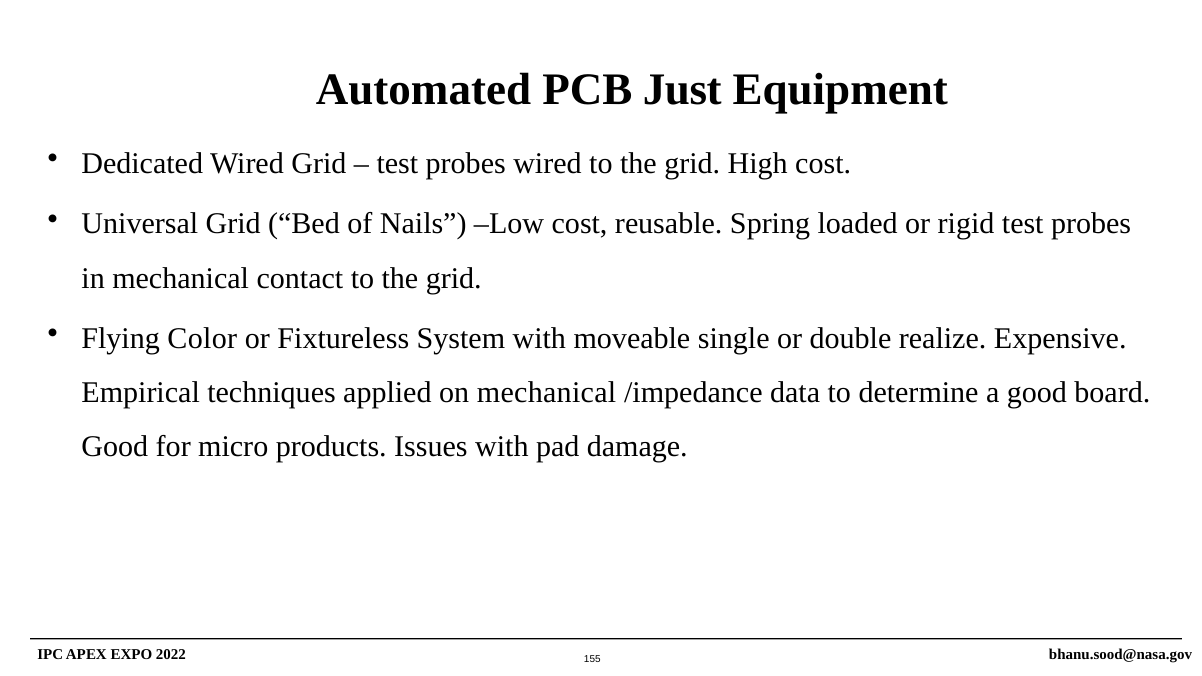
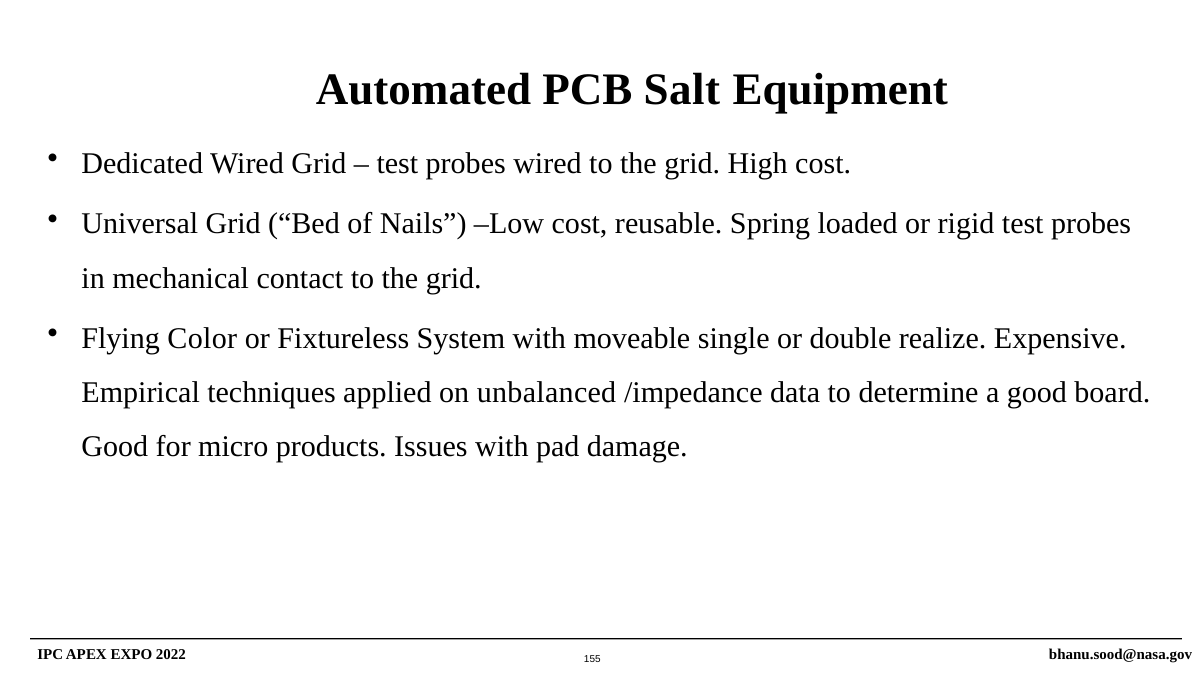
Just: Just -> Salt (682, 90)
on mechanical: mechanical -> unbalanced (547, 392)
